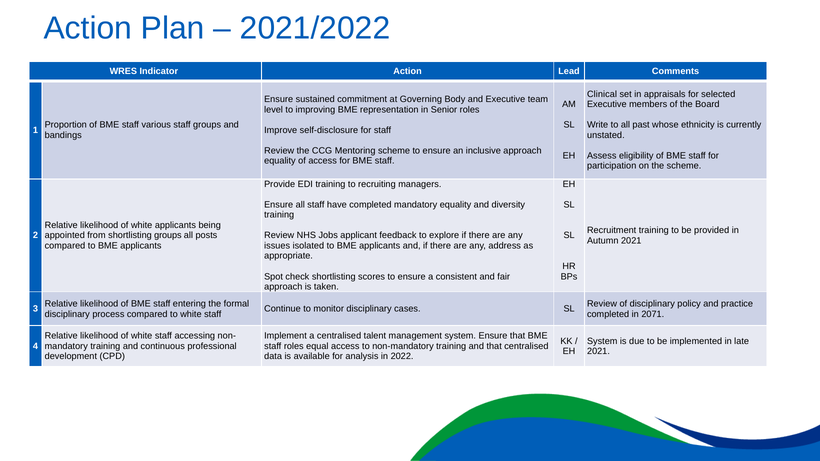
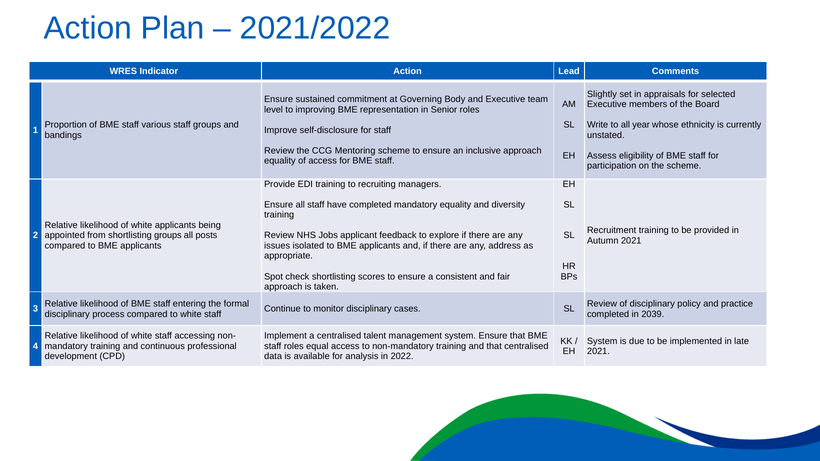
Clinical: Clinical -> Slightly (602, 94)
past: past -> year (641, 125)
2071: 2071 -> 2039 (653, 314)
